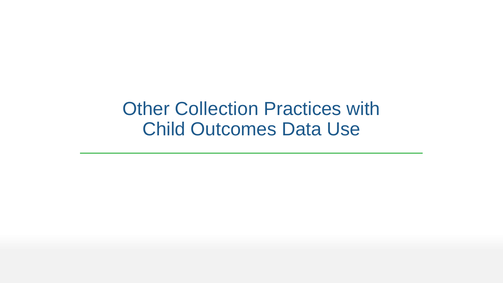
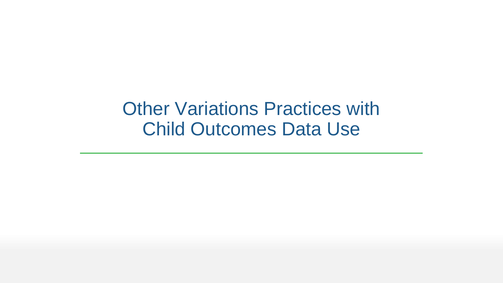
Collection: Collection -> Variations (217, 109)
